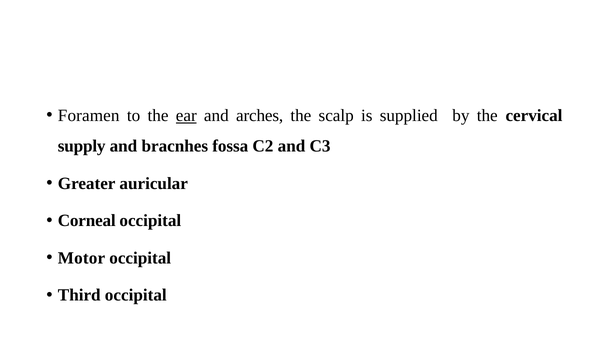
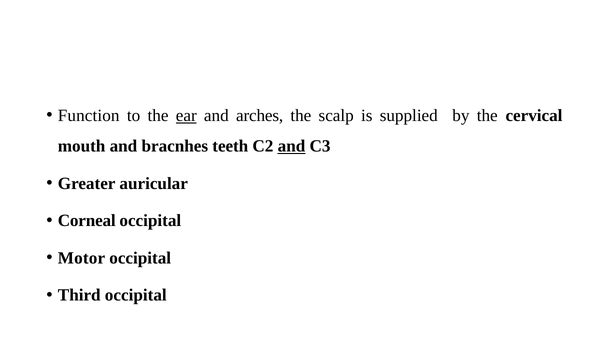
Foramen: Foramen -> Function (89, 115)
supply: supply -> mouth (82, 146)
fossa: fossa -> teeth (230, 146)
and underline: none -> present (291, 146)
